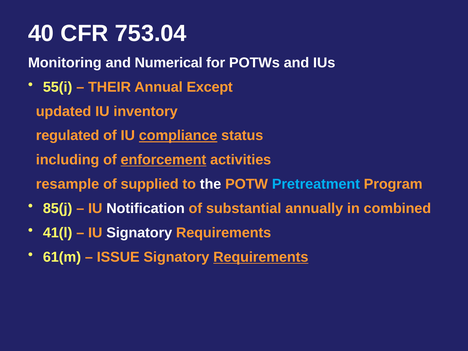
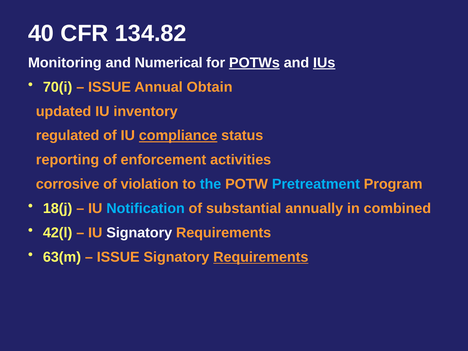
753.04: 753.04 -> 134.82 (151, 34)
POTWs underline: none -> present (254, 63)
IUs underline: none -> present (324, 63)
55(i: 55(i -> 70(i (58, 87)
THEIR: THEIR -> ISSUE (110, 87)
Except: Except -> Obtain (210, 87)
including: including -> reporting (68, 160)
enforcement underline: present -> none (163, 160)
resample: resample -> corrosive (68, 184)
supplied: supplied -> violation (150, 184)
the colour: white -> light blue (211, 184)
85(j: 85(j -> 18(j (58, 209)
Notification colour: white -> light blue (146, 209)
41(l: 41(l -> 42(l (58, 233)
61(m: 61(m -> 63(m (62, 257)
